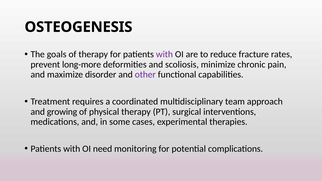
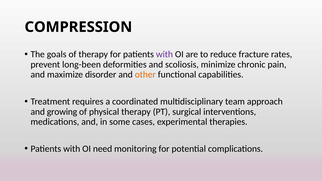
OSTEOGENESIS: OSTEOGENESIS -> COMPRESSION (78, 27)
long-more: long-more -> long-been (82, 65)
other colour: purple -> orange (145, 75)
